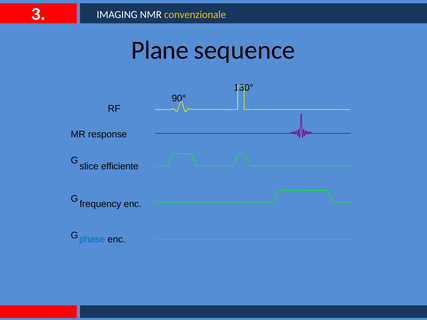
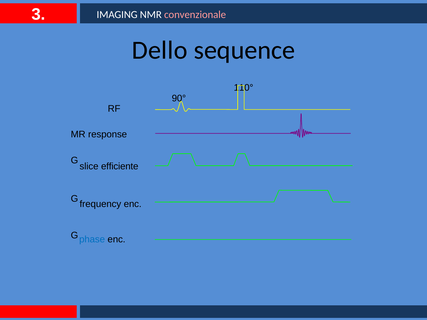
convenzionale colour: yellow -> pink (195, 15)
Plane: Plane -> Dello (160, 50)
130°: 130° -> 110° (244, 88)
